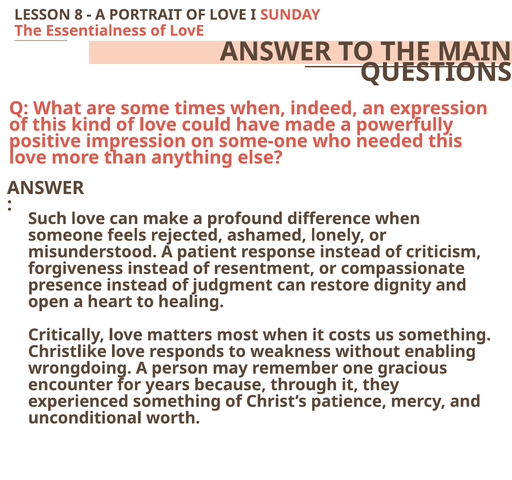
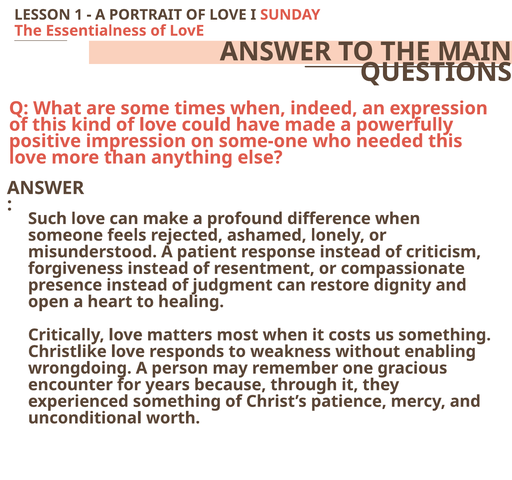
8: 8 -> 1 (79, 15)
